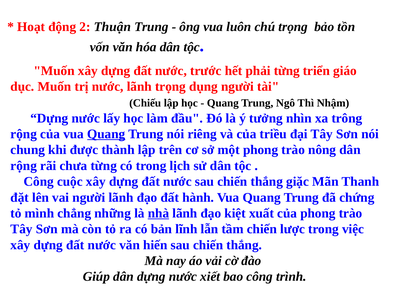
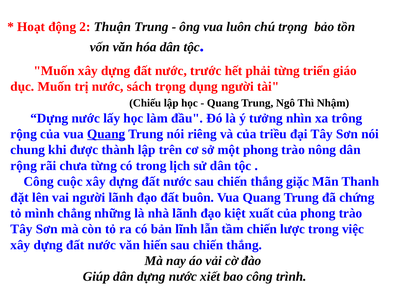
nước lãnh: lãnh -> sách (139, 87)
hành: hành -> buôn (198, 197)
nhà underline: present -> none (158, 213)
